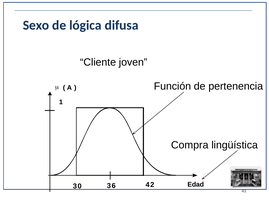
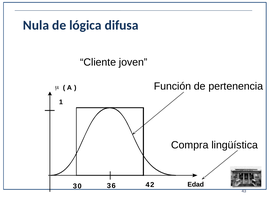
Sexo: Sexo -> Nula (36, 25)
